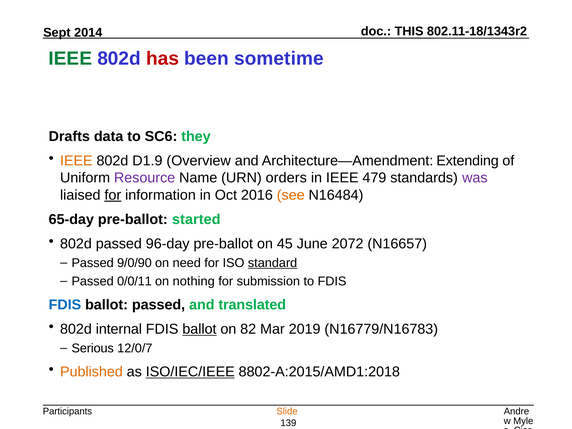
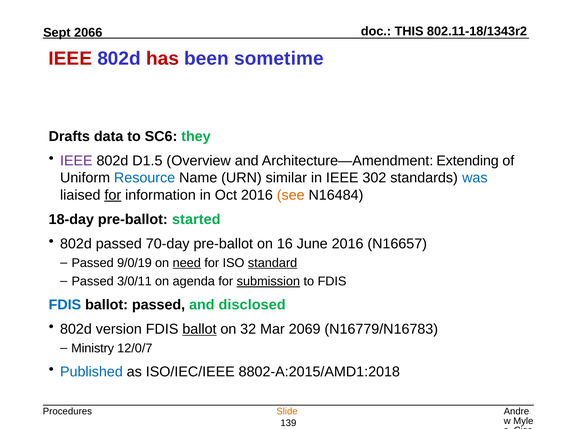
2014: 2014 -> 2066 (88, 32)
IEEE colour: green -> red (70, 59)
IEEE colour: orange -> purple (76, 161)
D1.9: D1.9 -> D1.5 (147, 161)
Resource colour: purple -> blue (145, 178)
orders: orders -> similar (286, 178)
479: 479 -> 302 (374, 178)
was colour: purple -> blue (475, 178)
65-day: 65-day -> 18-day (71, 219)
96-day: 96-day -> 70-day (168, 244)
45: 45 -> 16 (285, 244)
June 2072: 2072 -> 2016 (348, 244)
9/0/90: 9/0/90 -> 9/0/19 (134, 263)
need underline: none -> present (187, 263)
0/0/11: 0/0/11 -> 3/0/11 (134, 281)
nothing: nothing -> agenda (194, 281)
submission underline: none -> present (268, 281)
translated: translated -> disclosed (252, 305)
internal: internal -> version (119, 329)
82: 82 -> 32 (248, 329)
2019: 2019 -> 2069 (305, 329)
Serious: Serious -> Ministry (93, 348)
Published colour: orange -> blue (91, 372)
ISO/IEC/IEEE underline: present -> none (190, 372)
Participants: Participants -> Procedures (67, 411)
